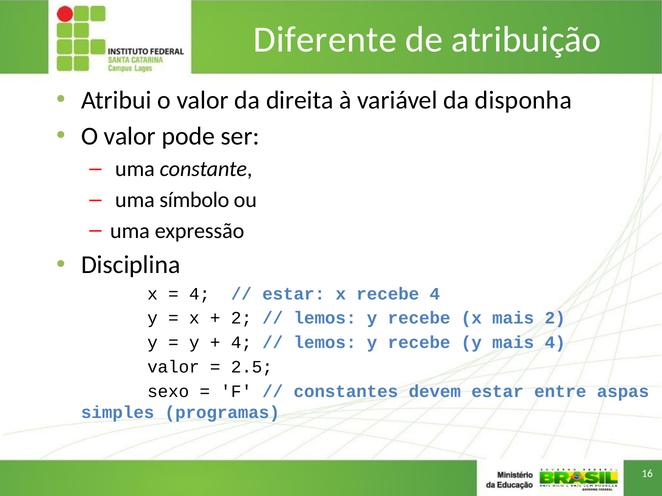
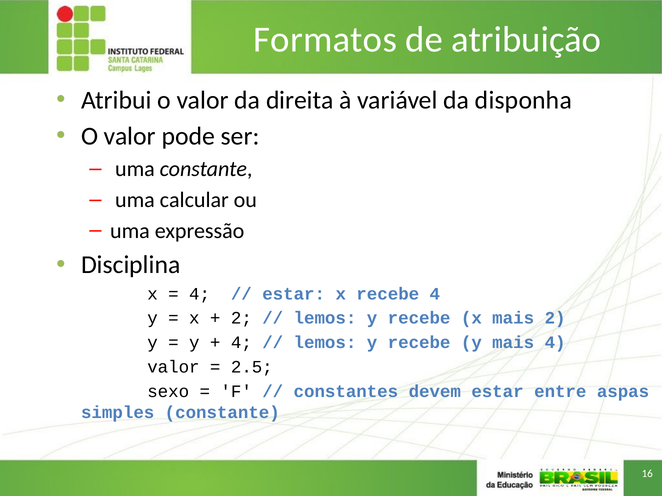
Diferente: Diferente -> Formatos (325, 40)
símbolo: símbolo -> calcular (194, 200)
simples programas: programas -> constante (222, 413)
